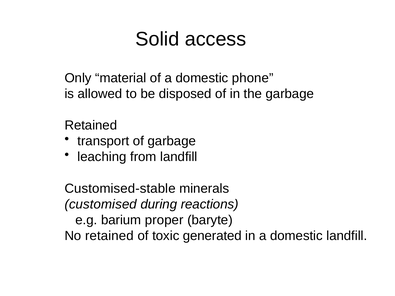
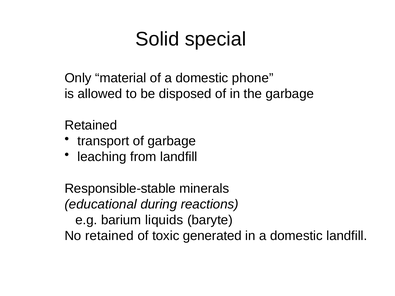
access: access -> special (216, 39)
Customised-stable: Customised-stable -> Responsible-stable (120, 189)
customised: customised -> educational (101, 204)
proper: proper -> liquids (164, 220)
